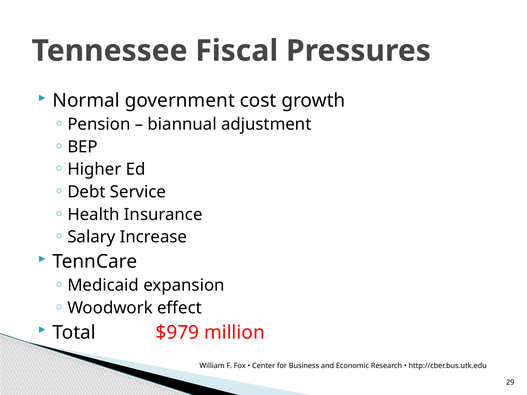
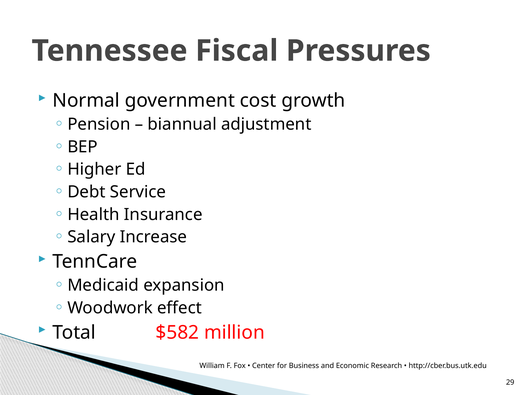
$979: $979 -> $582 (177, 333)
